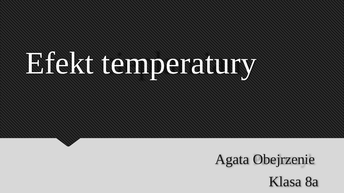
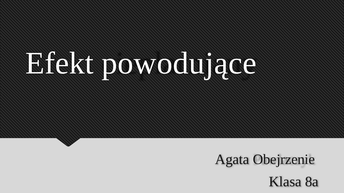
temperatury: temperatury -> powodujące (179, 63)
